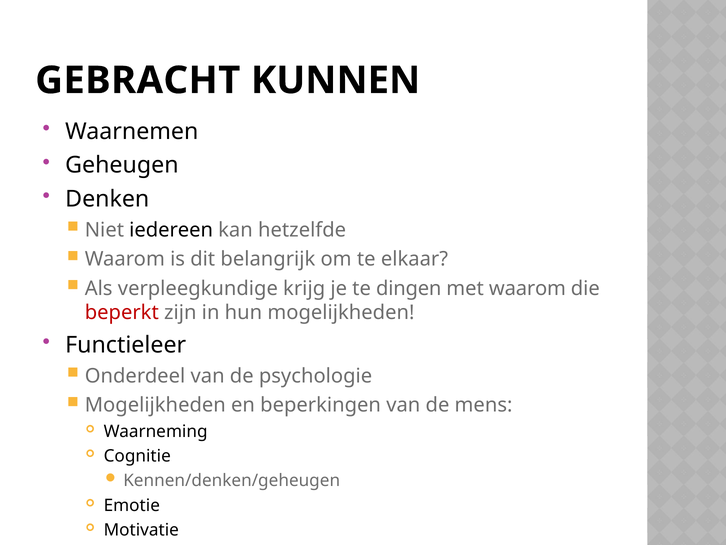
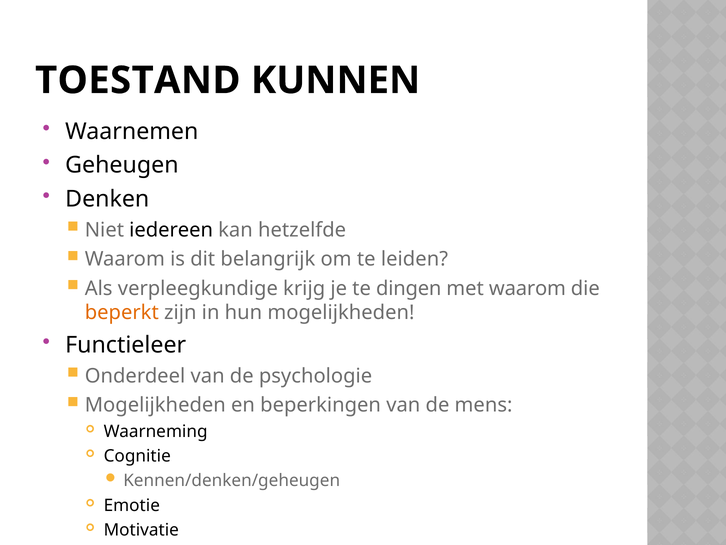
GEBRACHT: GEBRACHT -> TOESTAND (138, 80)
elkaar: elkaar -> leiden (414, 259)
beperkt colour: red -> orange (122, 313)
